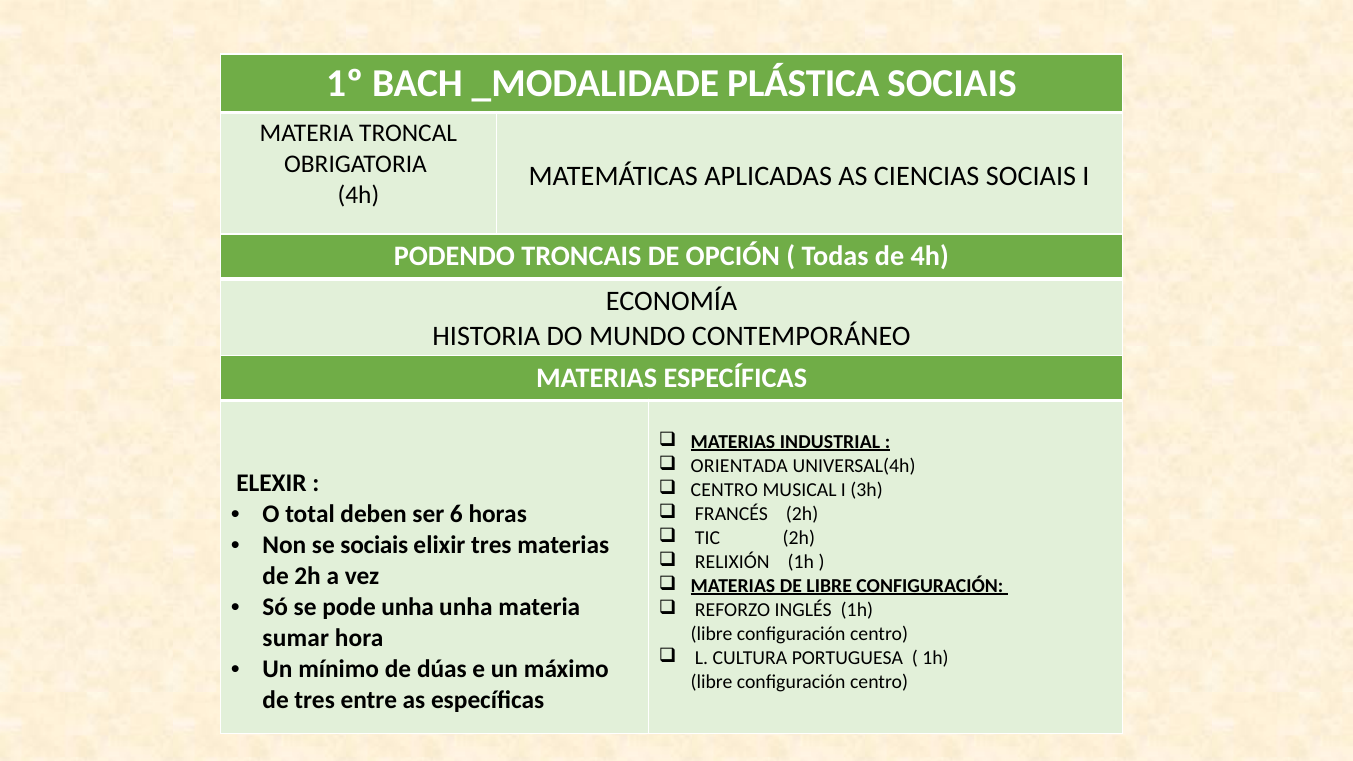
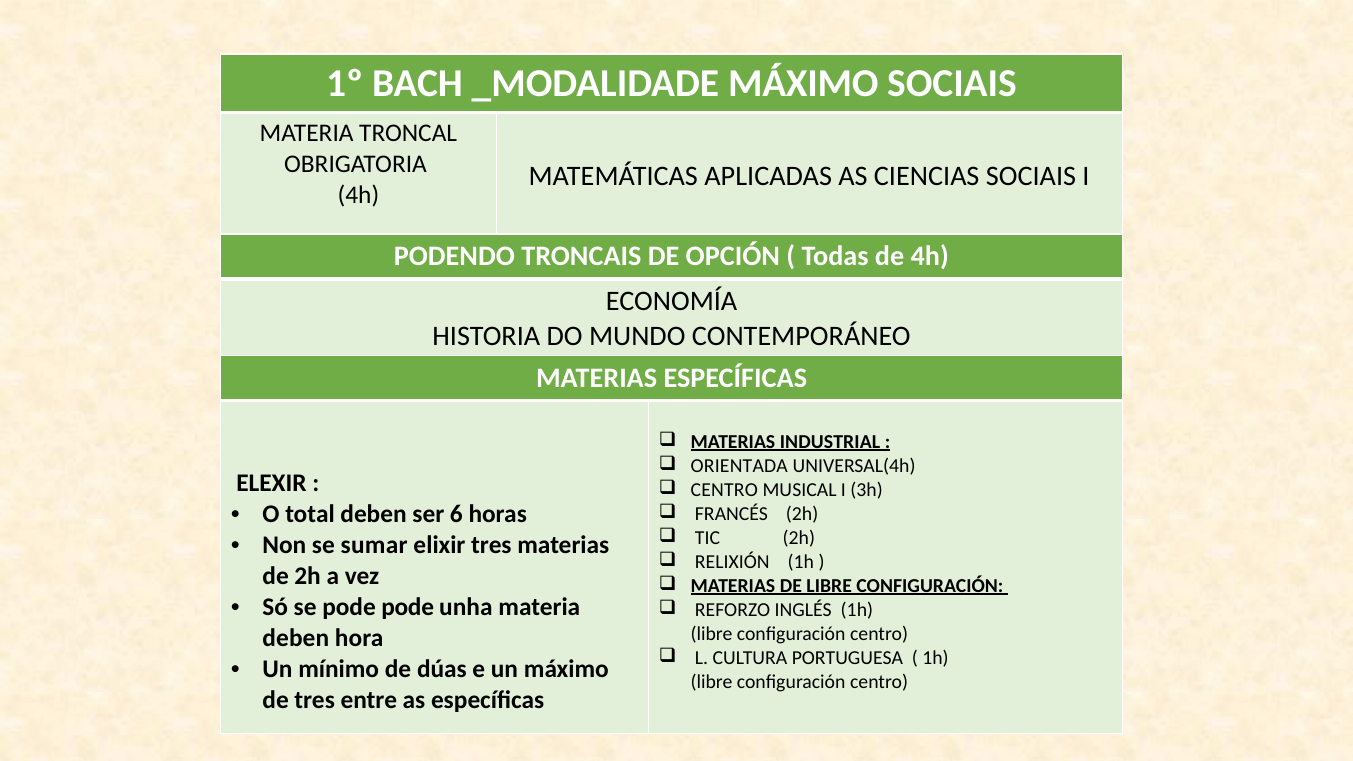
PLÁSTICA: PLÁSTICA -> MÁXIMO (803, 84)
se sociais: sociais -> sumar (374, 545)
pode unha: unha -> pode (408, 607)
sumar: sumar -> deben (296, 638)
